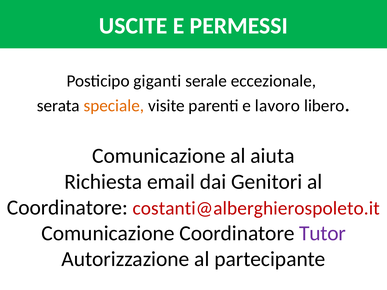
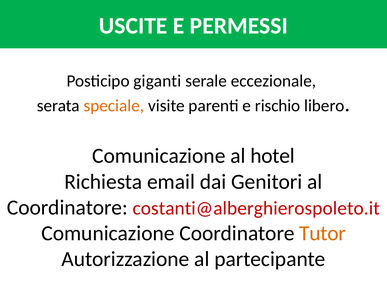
lavoro: lavoro -> rischio (278, 106)
aiuta: aiuta -> hotel (273, 156)
Tutor colour: purple -> orange (322, 233)
